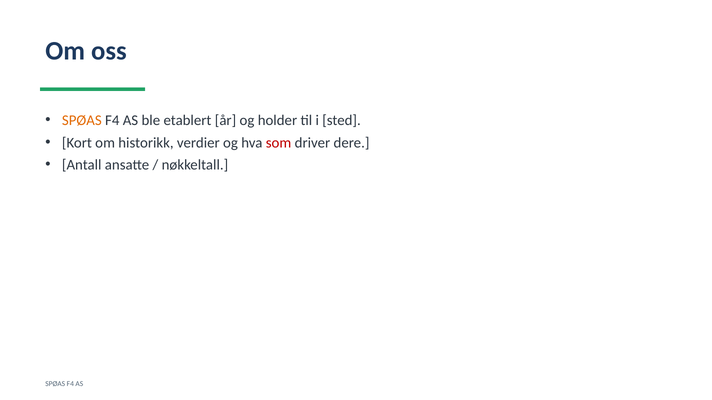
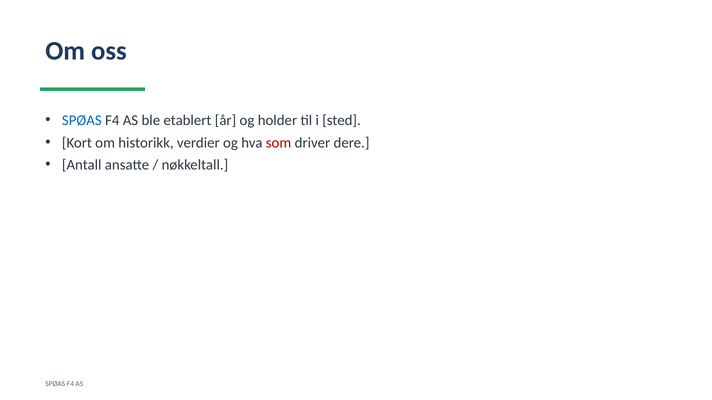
SPØAS colour: orange -> blue (82, 121)
